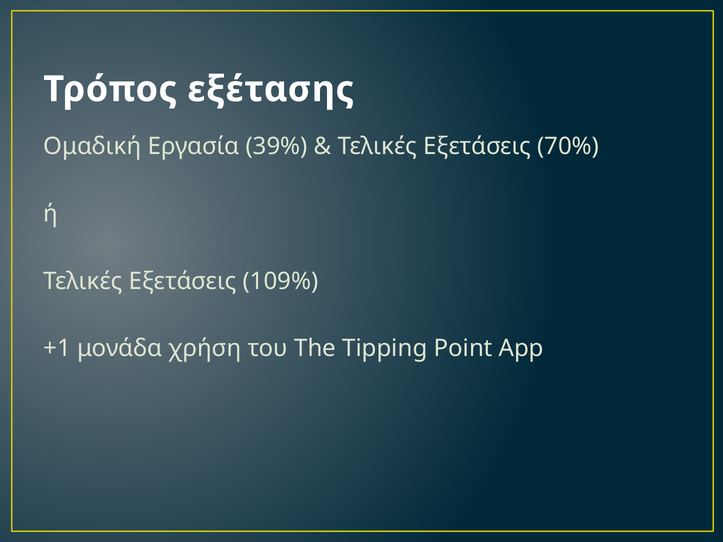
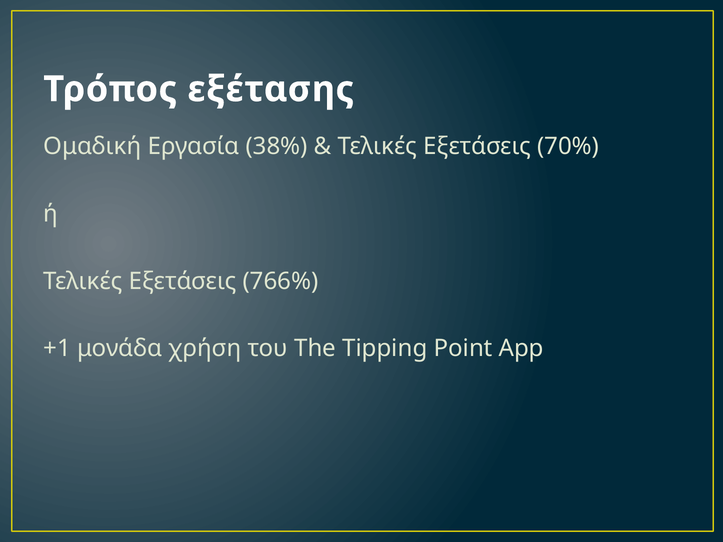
39%: 39% -> 38% (277, 146)
109%: 109% -> 766% (281, 281)
